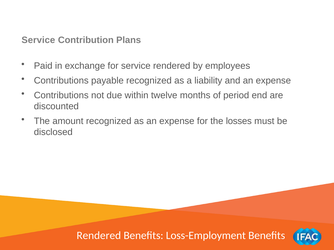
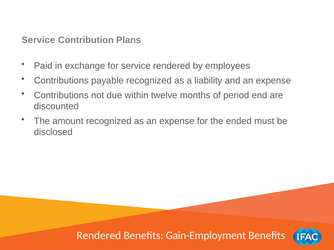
losses: losses -> ended (239, 121)
Loss-Employment: Loss-Employment -> Gain-Employment (206, 236)
